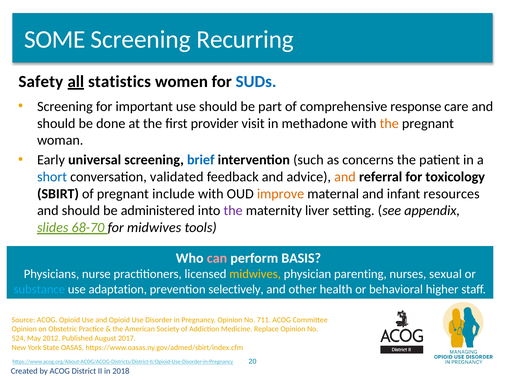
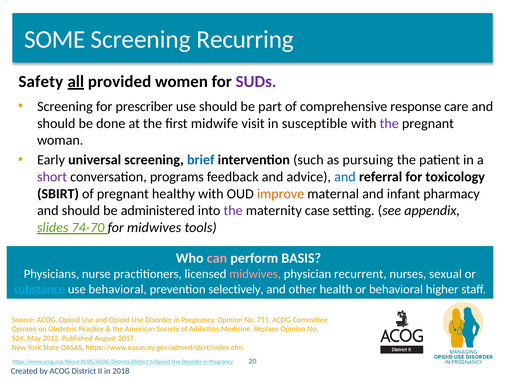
statistics: statistics -> provided (120, 81)
SUDs colour: blue -> purple (256, 81)
important: important -> prescriber (144, 106)
provider: provider -> midwife (214, 123)
methadone: methadone -> susceptible (315, 123)
the colour: orange -> purple (389, 123)
concerns: concerns -> pursuing (368, 160)
short colour: blue -> purple (52, 177)
validated: validated -> programs (177, 177)
and colour: orange -> blue (345, 177)
include: include -> healthy (173, 193)
resources: resources -> pharmacy (452, 193)
liver: liver -> case (317, 210)
68-70: 68-70 -> 74-70 (88, 227)
midwives colour: yellow -> pink (255, 274)
parenting: parenting -> recurrent (360, 274)
use adaptation: adaptation -> behavioral (118, 289)
